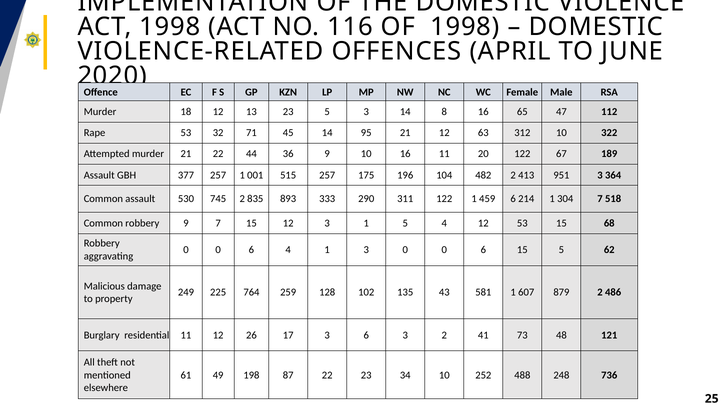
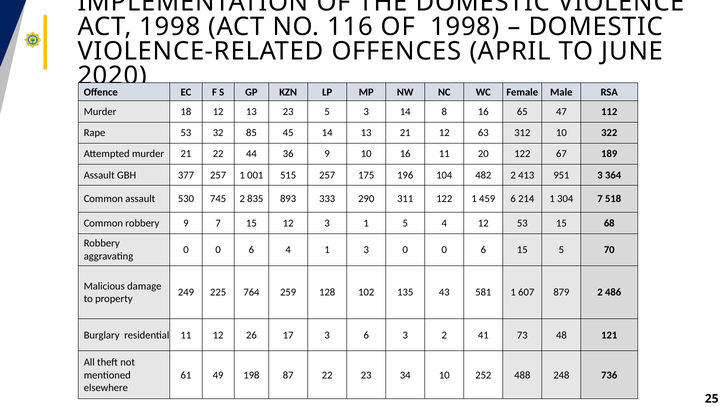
71: 71 -> 85 (251, 133)
14 95: 95 -> 13 (366, 133)
62: 62 -> 70 (609, 250)
